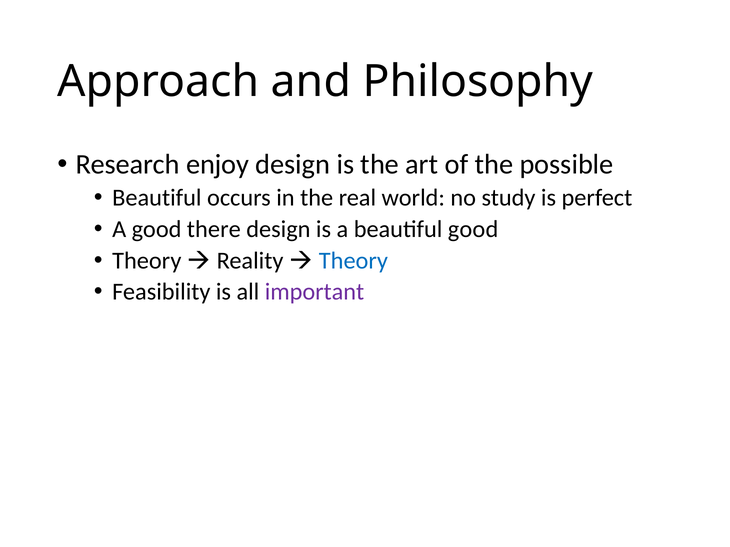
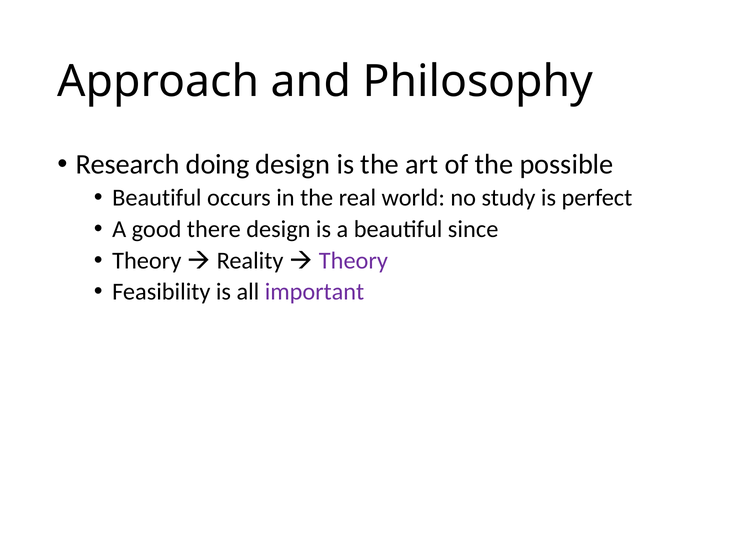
enjoy: enjoy -> doing (218, 165)
beautiful good: good -> since (473, 229)
Theory colour: blue -> purple (353, 261)
